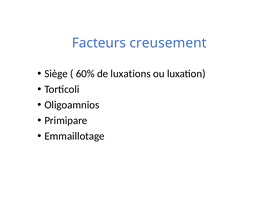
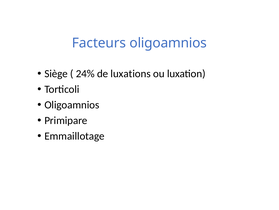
Facteurs creusement: creusement -> oligoamnios (168, 43)
60%: 60% -> 24% (85, 73)
